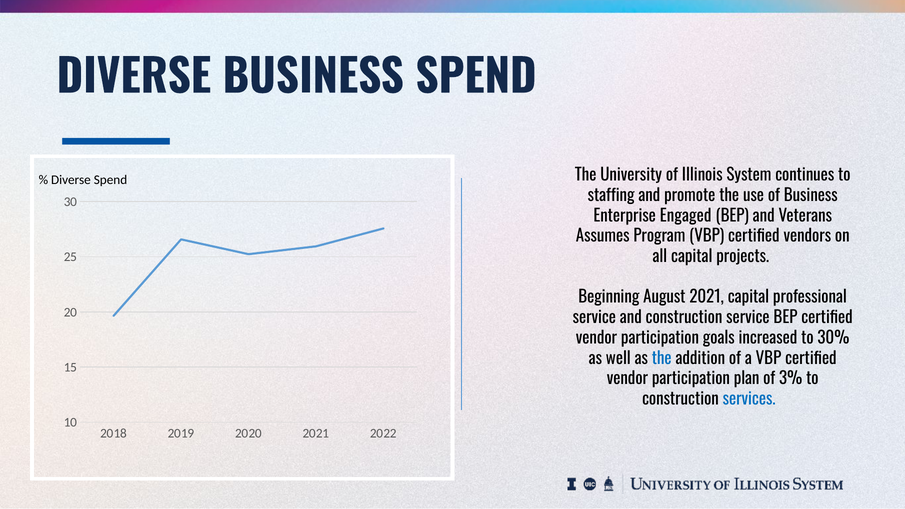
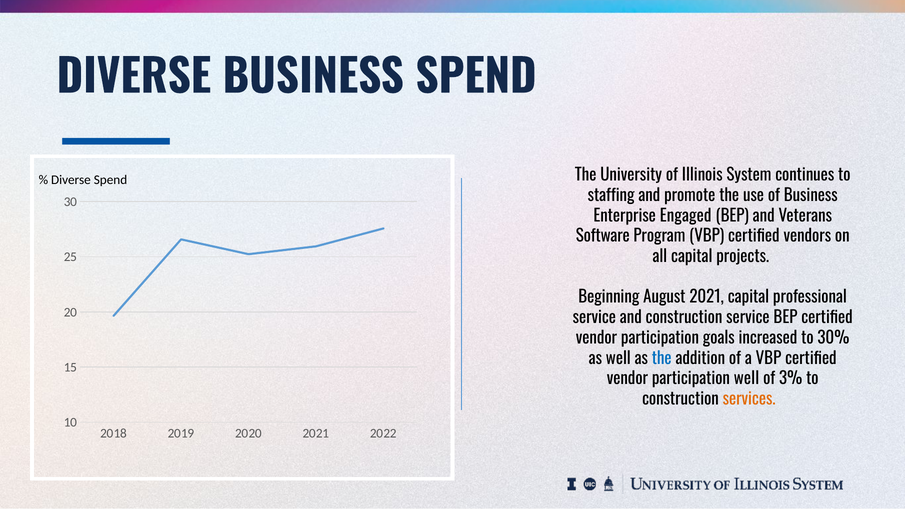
Assumes: Assumes -> Software (603, 236)
participation plan: plan -> well (746, 379)
services colour: blue -> orange (749, 399)
